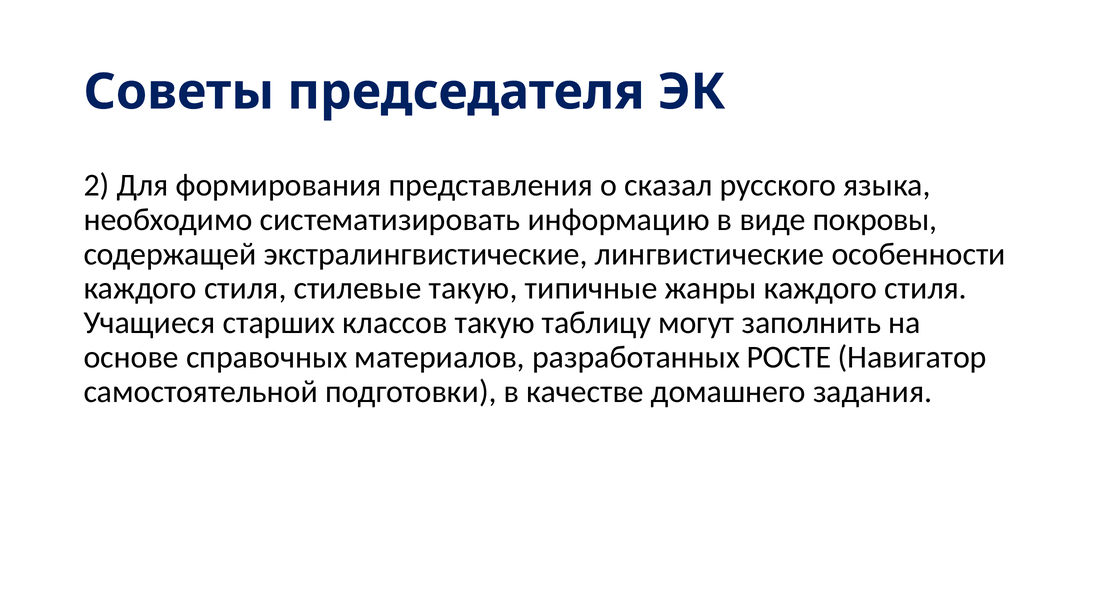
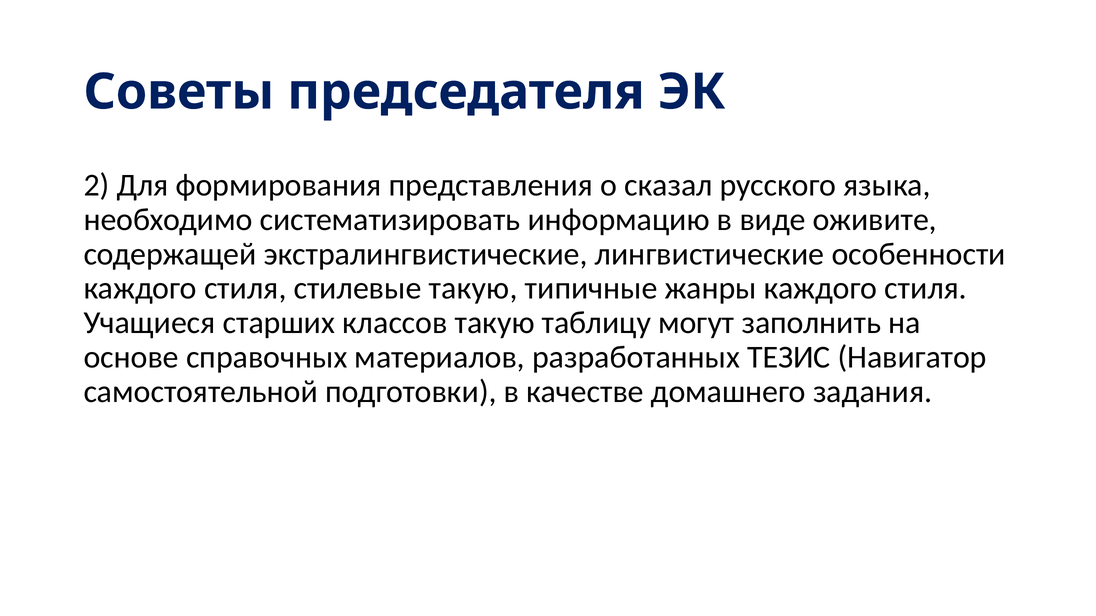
покровы: покровы -> оживите (875, 220)
РОСТЕ: РОСТЕ -> ТЕЗИС (789, 358)
